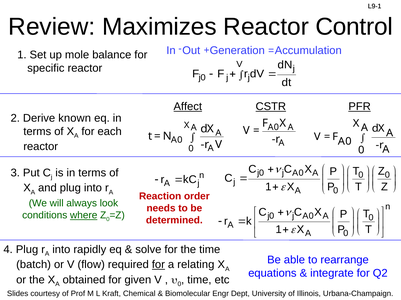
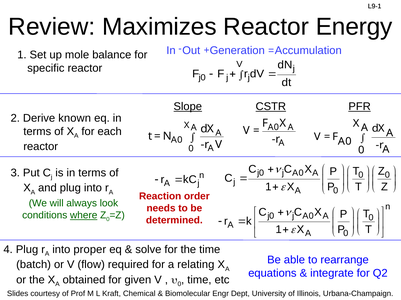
Control: Control -> Energy (354, 27)
Affect: Affect -> Slope (188, 107)
rapidly: rapidly -> proper (90, 250)
for underline: present -> none (158, 265)
